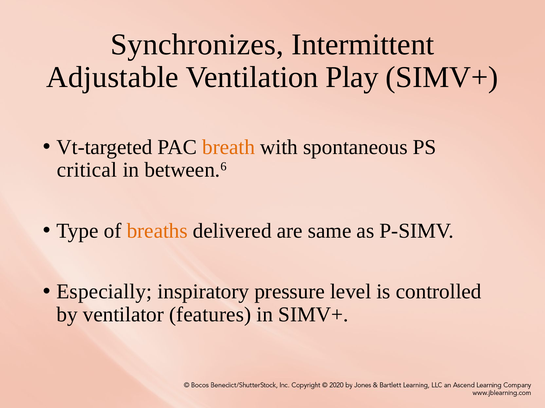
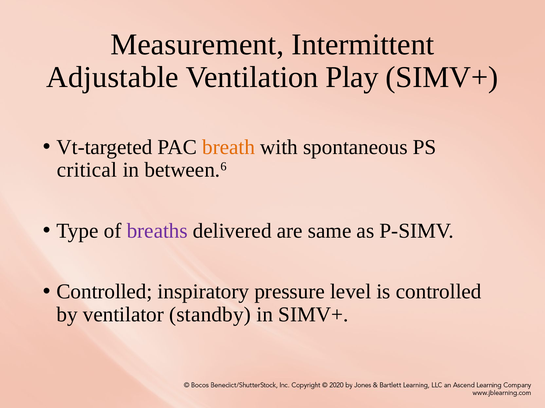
Synchronizes: Synchronizes -> Measurement (197, 45)
breaths colour: orange -> purple (157, 231)
Especially: Especially -> Controlled (104, 292)
features: features -> standby (210, 315)
